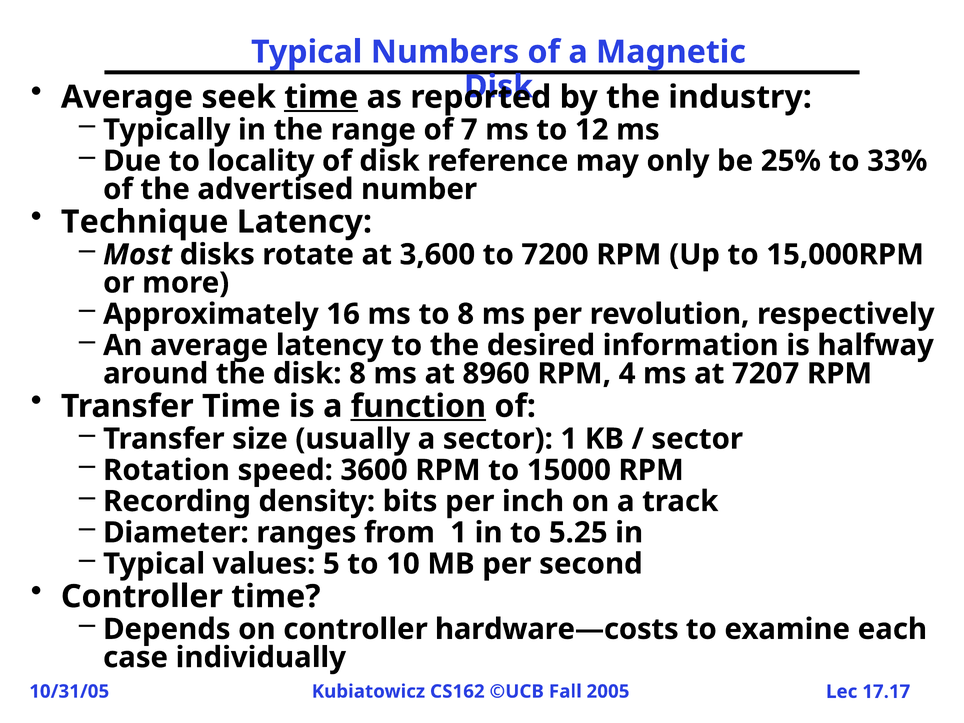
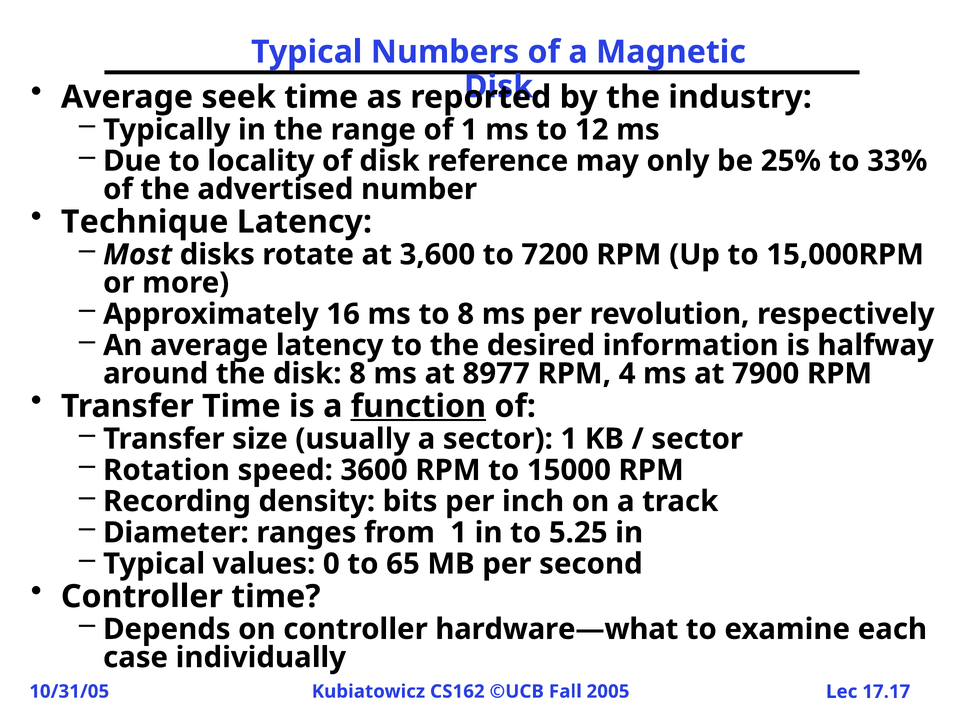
time underline: present -> none (321, 97)
of 7: 7 -> 1 (469, 130)
8960: 8960 -> 8977 (496, 374)
7207: 7207 -> 7900 (766, 374)
5: 5 -> 0 (331, 564)
10: 10 -> 65 (403, 564)
hardware—costs: hardware—costs -> hardware—what (557, 629)
